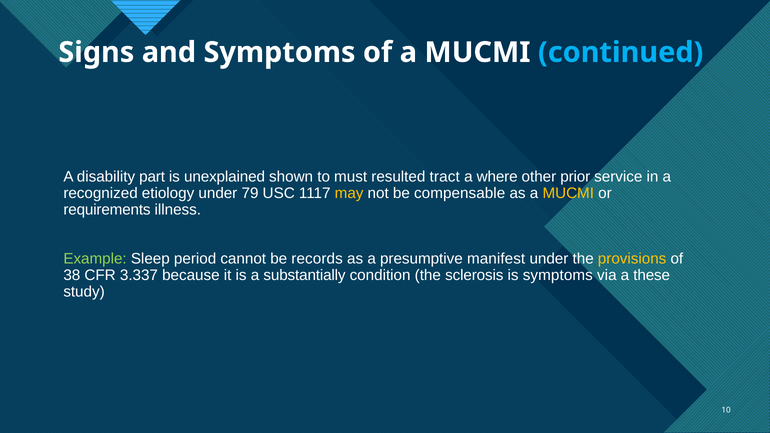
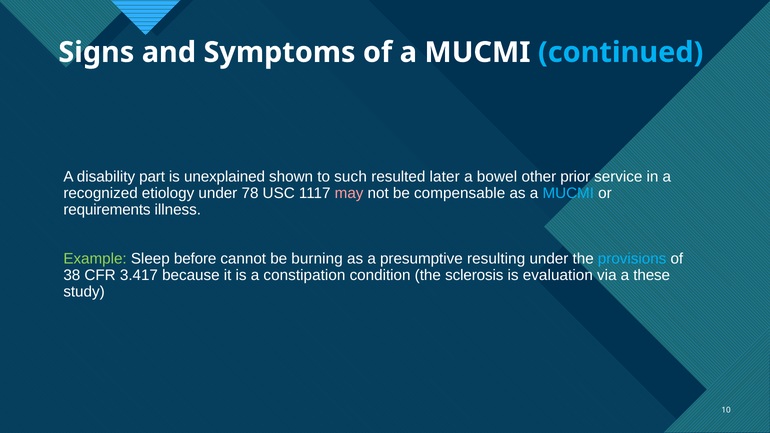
must: must -> such (351, 177)
tract: tract -> later (445, 177)
where: where -> bowel (497, 177)
79: 79 -> 78 (250, 193)
may colour: yellow -> pink (349, 193)
MUCMI colour: yellow -> light blue (568, 193)
period: period -> before (195, 259)
records: records -> burning (317, 259)
manifest: manifest -> resulting (496, 259)
provisions colour: yellow -> light blue (632, 259)
3.337: 3.337 -> 3.417 (139, 275)
substantially: substantially -> constipation (304, 275)
is symptoms: symptoms -> evaluation (558, 275)
